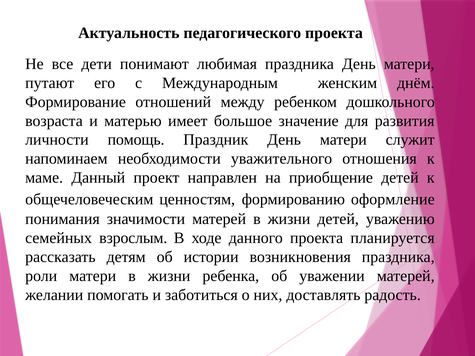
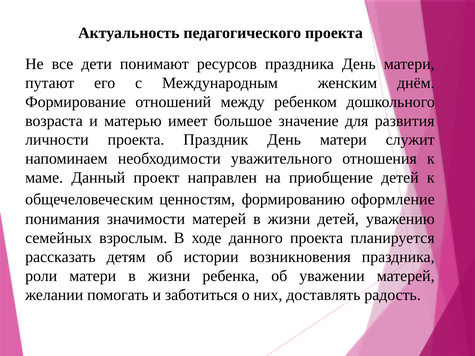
любимая: любимая -> ресурсов (227, 64)
личности помощь: помощь -> проекта (136, 140)
